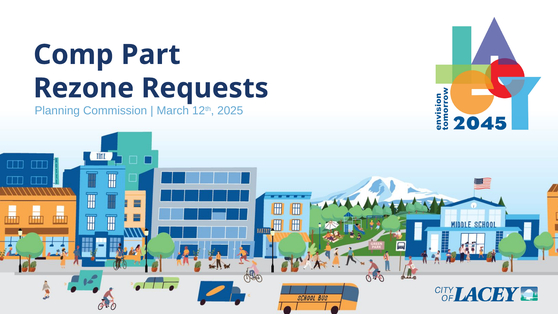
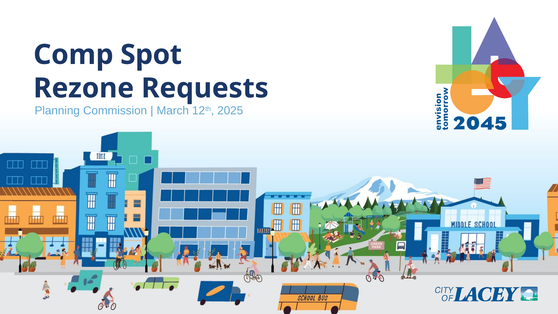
Part: Part -> Spot (151, 55)
